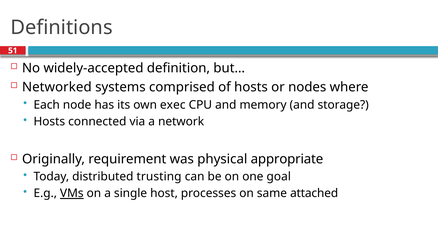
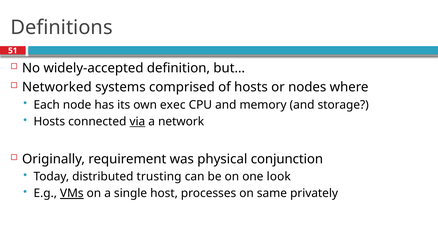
via underline: none -> present (137, 121)
appropriate: appropriate -> conjunction (287, 159)
goal: goal -> look (279, 176)
attached: attached -> privately (314, 193)
